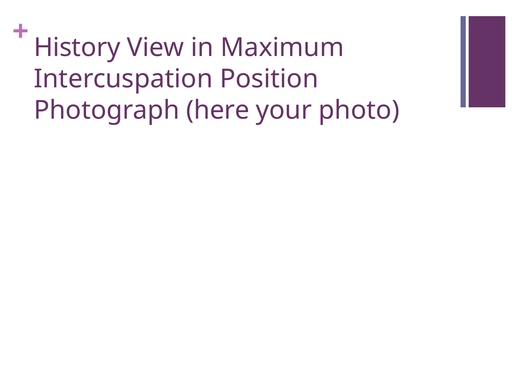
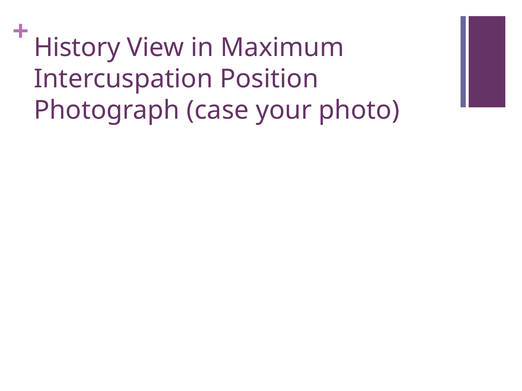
here: here -> case (218, 110)
